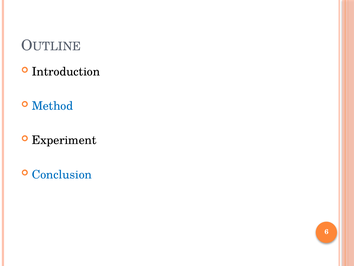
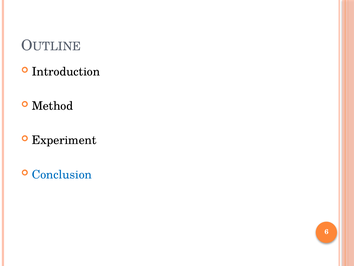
Method colour: blue -> black (52, 106)
